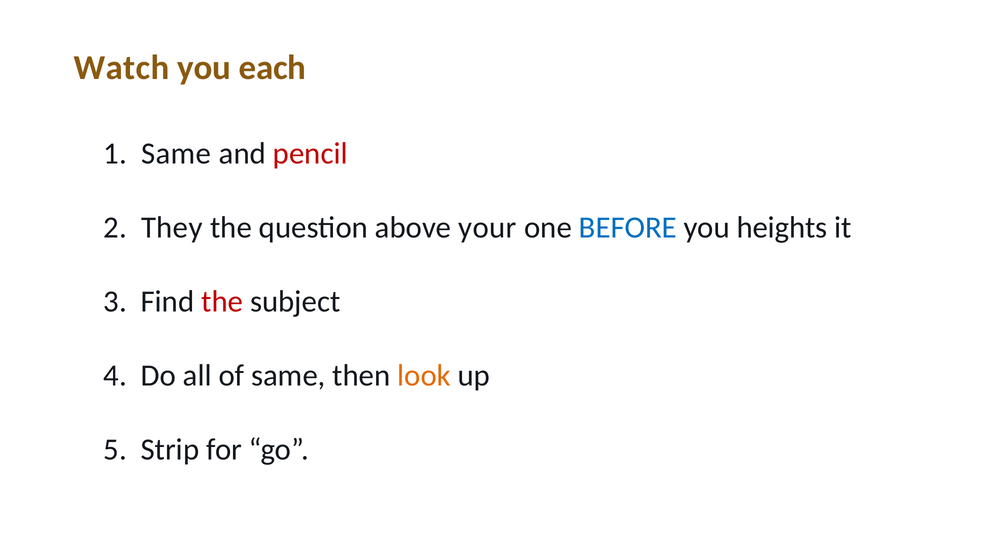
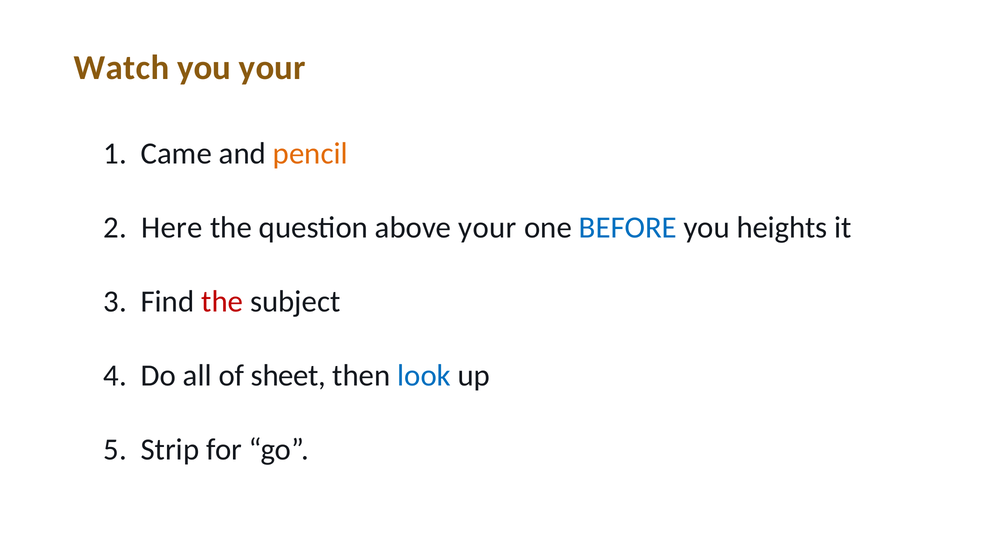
you each: each -> your (272, 68)
1 Same: Same -> Came (176, 154)
pencil colour: red -> orange (310, 154)
They: They -> Here (172, 228)
of same: same -> sheet (288, 376)
look colour: orange -> blue (424, 376)
